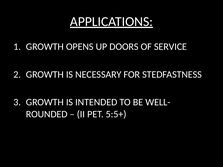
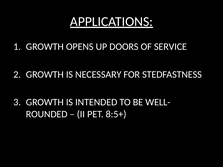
5:5+: 5:5+ -> 8:5+ (116, 114)
